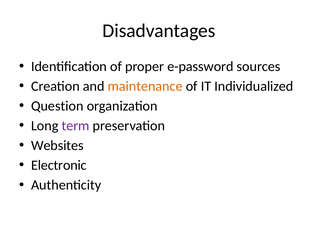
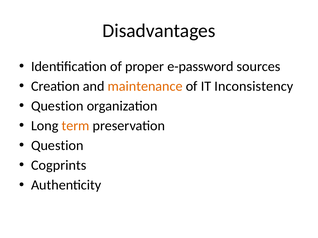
Individualized: Individualized -> Inconsistency (254, 87)
term colour: purple -> orange (76, 126)
Websites: Websites -> Question (57, 146)
Electronic: Electronic -> Cogprints (59, 166)
